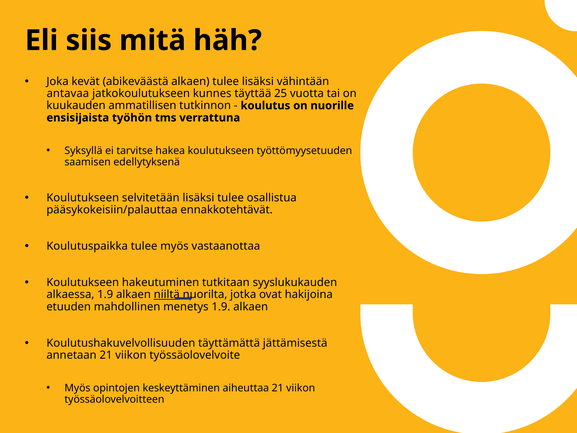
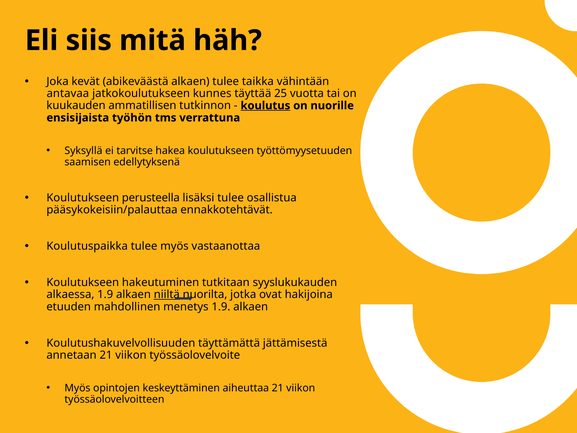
tulee lisäksi: lisäksi -> taikka (258, 81)
koulutus underline: none -> present (265, 106)
selvitetään: selvitetään -> perusteella (151, 198)
